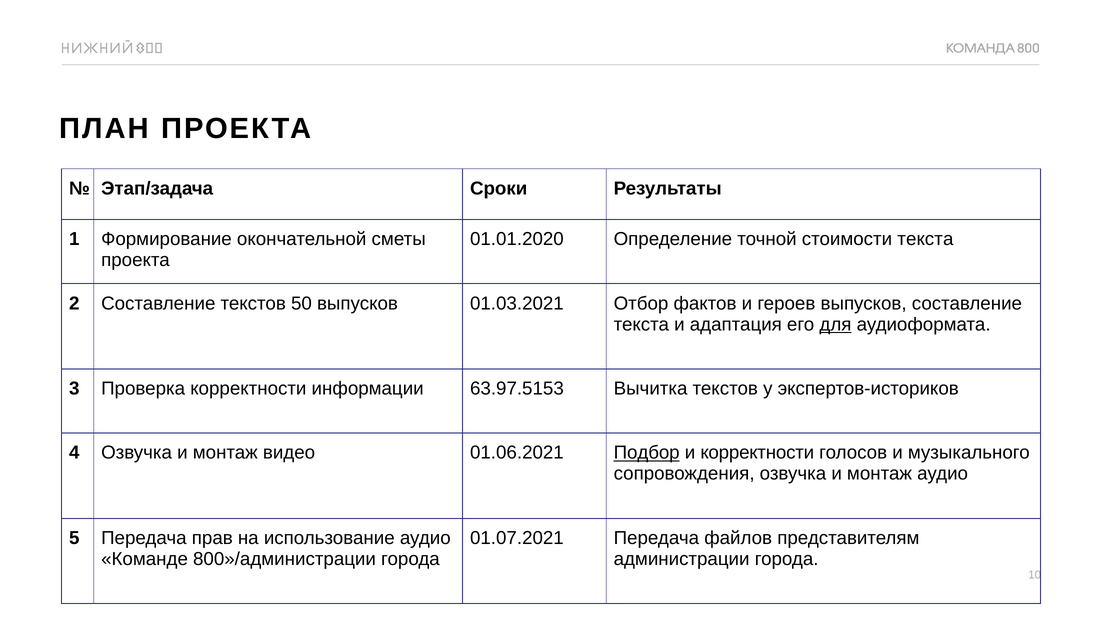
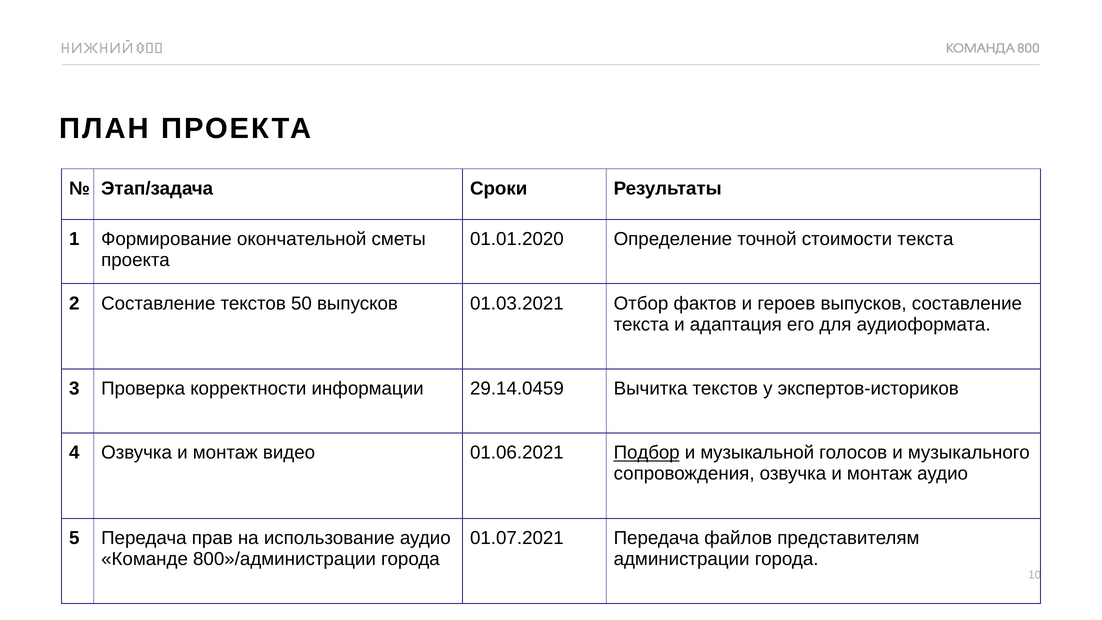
для underline: present -> none (835, 324)
63.97.5153: 63.97.5153 -> 29.14.0459 (517, 389)
и корректности: корректности -> музыкальной (757, 453)
